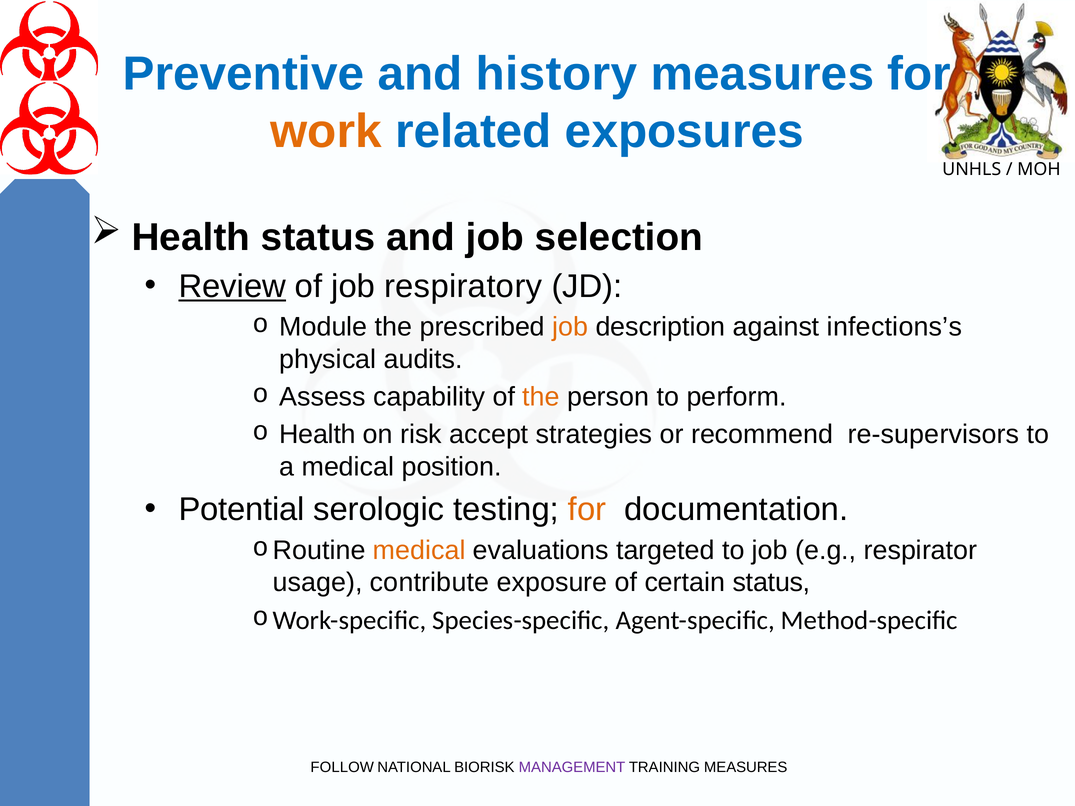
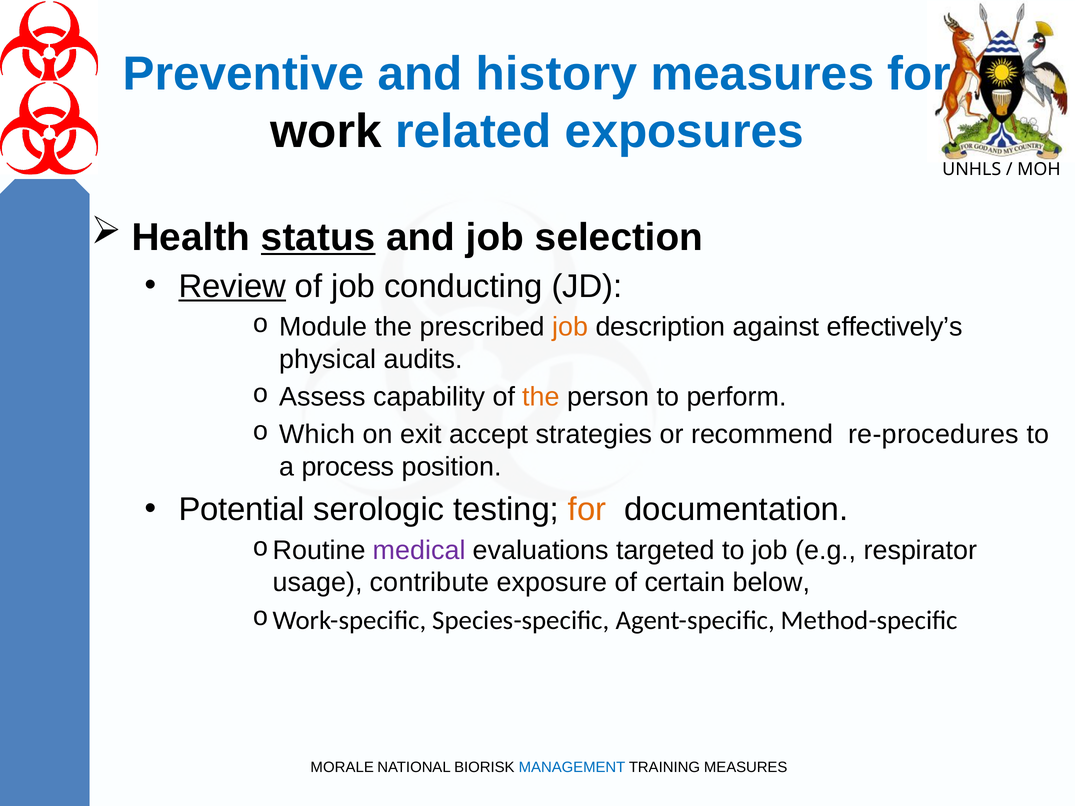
work colour: orange -> black (326, 131)
status underline: none -> present (318, 237)
respiratory: respiratory -> conducting (463, 286)
infections’s: infections’s -> effectively’s (895, 327)
Health: Health -> Which (317, 435)
risk: risk -> exit (421, 435)
re-supervisors: re-supervisors -> re-procedures (933, 435)
a medical: medical -> process (348, 467)
medical colour: orange -> purple (419, 551)
certain status: status -> below (771, 583)
FOLLOW: FOLLOW -> MORALE (342, 768)
MANAGEMENT colour: purple -> blue (572, 768)
